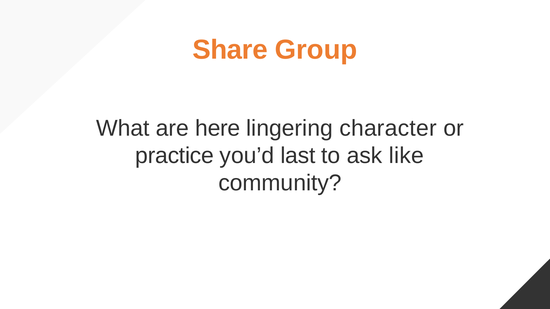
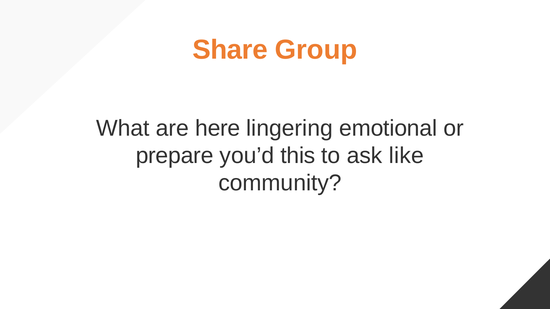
character: character -> emotional (388, 128)
practice: practice -> prepare (175, 156)
last: last -> this (298, 156)
